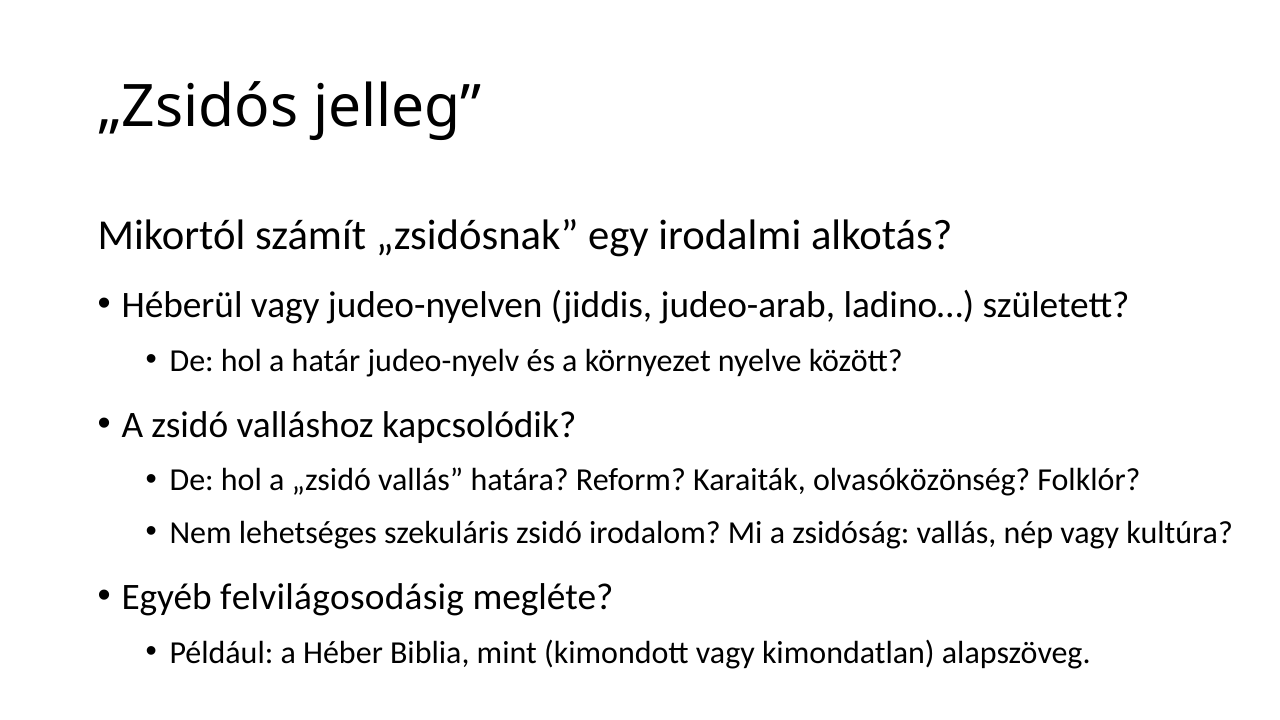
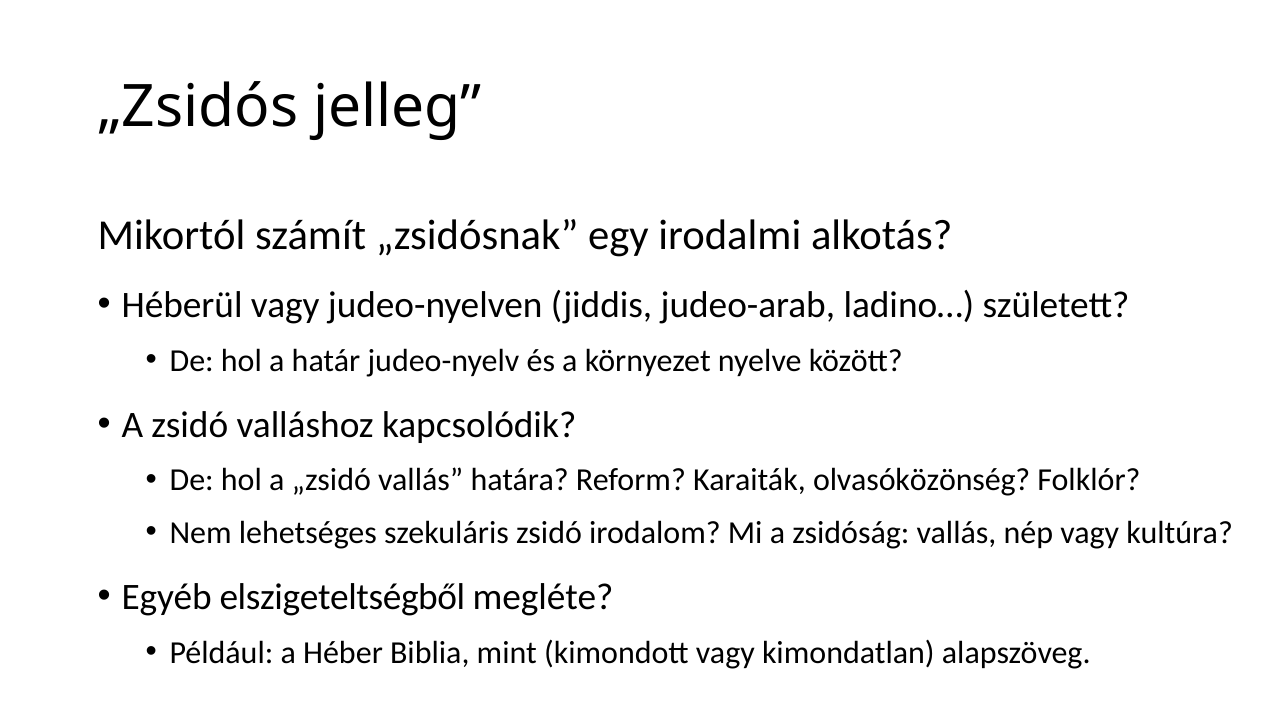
felvilágosodásig: felvilágosodásig -> elszigeteltségből (342, 597)
